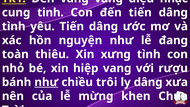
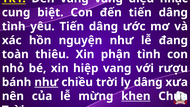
tinh: tinh -> biệt (50, 12)
xưng: xưng -> phận (116, 54)
trôi: trôi -> trời (107, 82)
khen underline: none -> present (136, 96)
